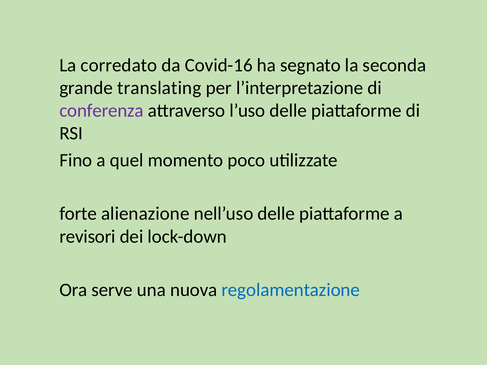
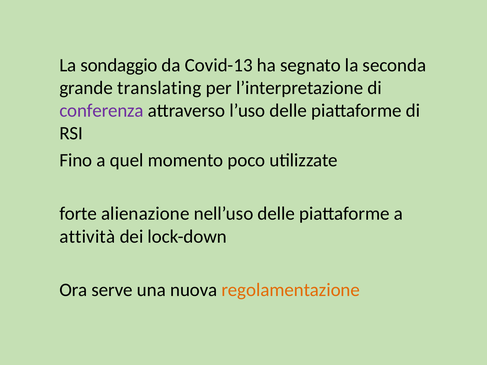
corredato: corredato -> sondaggio (119, 65)
Covid-16: Covid-16 -> Covid-13 (219, 65)
revisori: revisori -> attività (87, 237)
regolamentazione colour: blue -> orange (291, 290)
